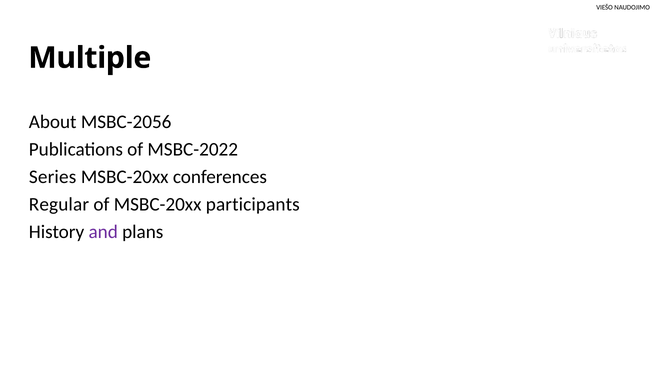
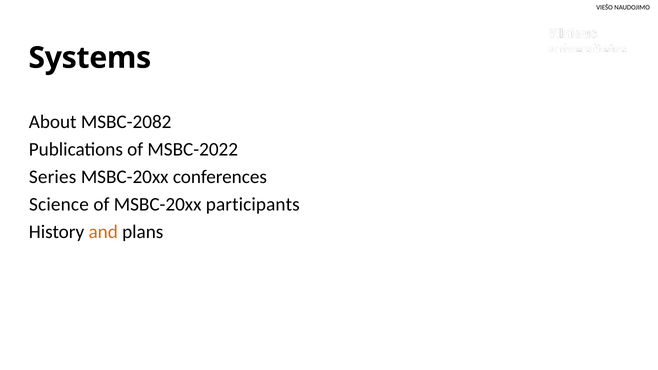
Multiple: Multiple -> Systems (90, 58)
MSBC-2056: MSBC-2056 -> MSBC-2082 (126, 122)
Regular: Regular -> Science (59, 205)
and colour: purple -> orange (103, 232)
